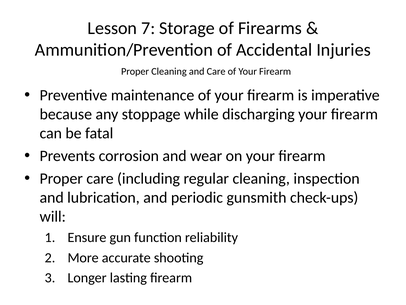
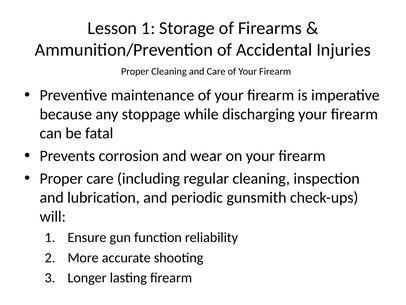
Lesson 7: 7 -> 1 (148, 28)
